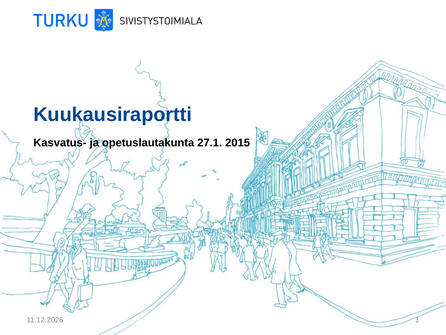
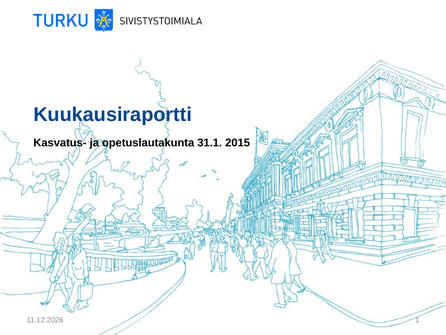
27.1: 27.1 -> 31.1 (210, 143)
